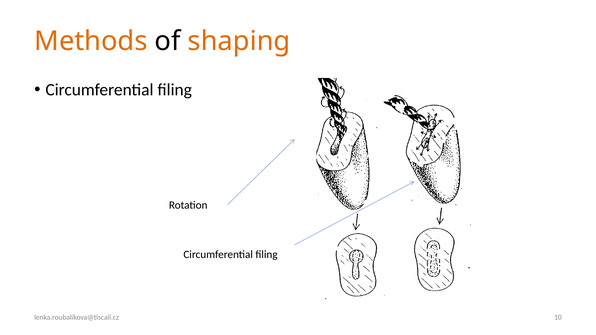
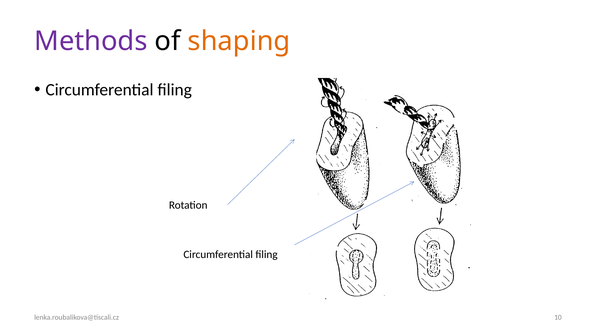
Methods colour: orange -> purple (91, 41)
